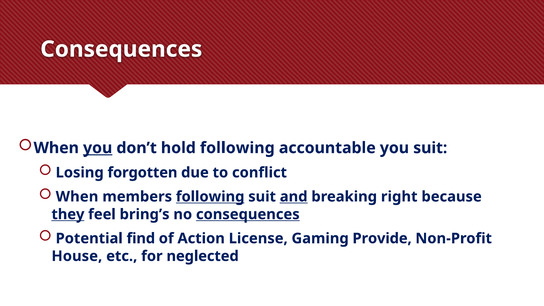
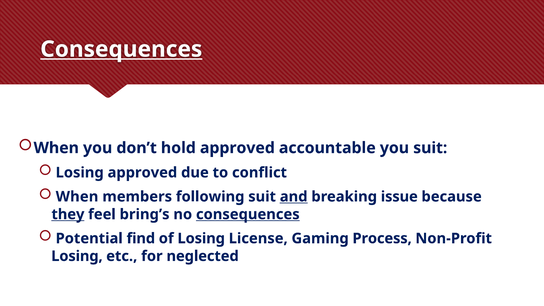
Consequences underline: none -> present (121, 49)
you underline: present -> none (98, 148)
hold following: following -> approved (237, 148)
Losing forgotten: forgotten -> approved (142, 173)
following underline: present -> none (210, 197)
right: right -> issue (399, 197)
of Action: Action -> Losing (201, 238)
Provide: Provide -> Process (382, 238)
House: House -> Losing (77, 256)
